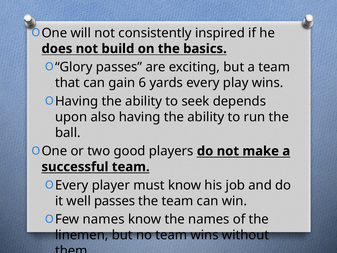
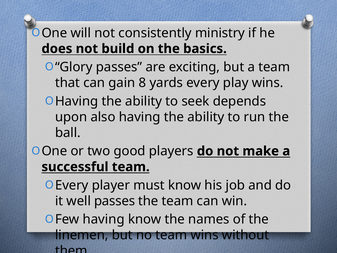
inspired: inspired -> ministry (220, 33)
6: 6 -> 8 (142, 83)
names: names -> having (104, 219)
